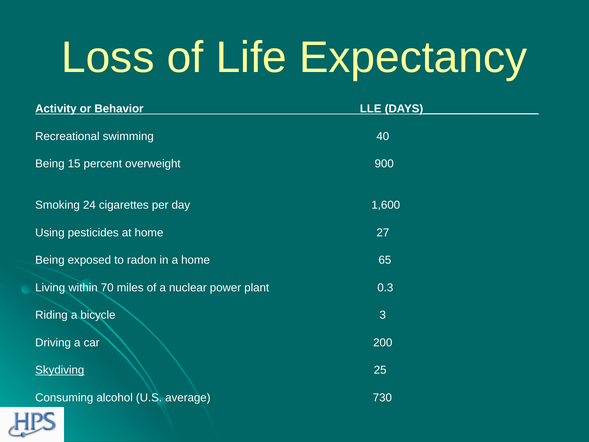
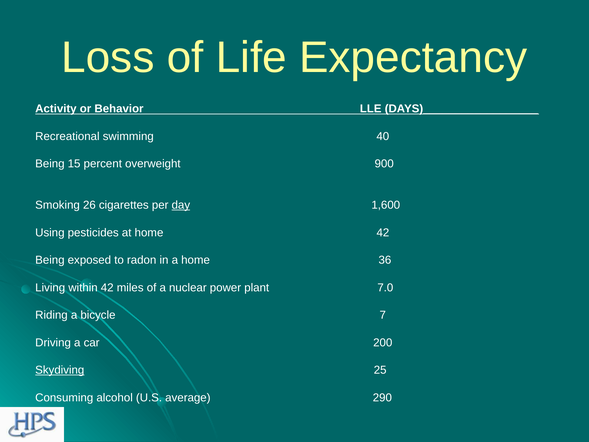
24: 24 -> 26 (89, 205)
day underline: none -> present (181, 205)
home 27: 27 -> 42 (383, 232)
65: 65 -> 36 (385, 260)
within 70: 70 -> 42 (107, 287)
0.3: 0.3 -> 7.0 (385, 287)
3: 3 -> 7 (383, 315)
730: 730 -> 290 (382, 398)
